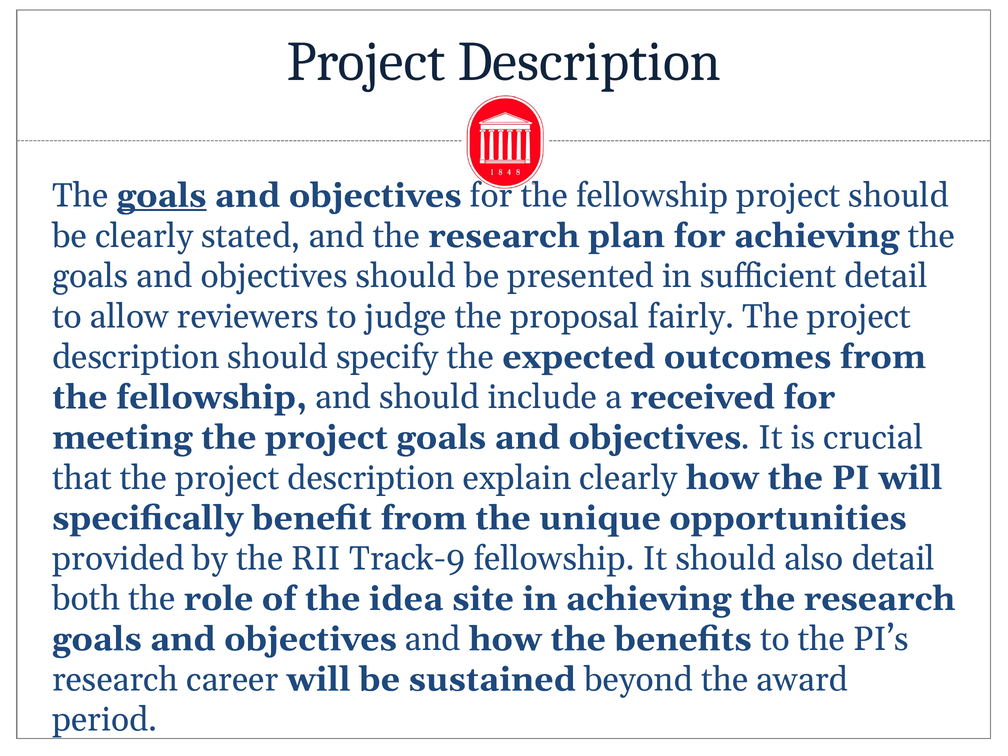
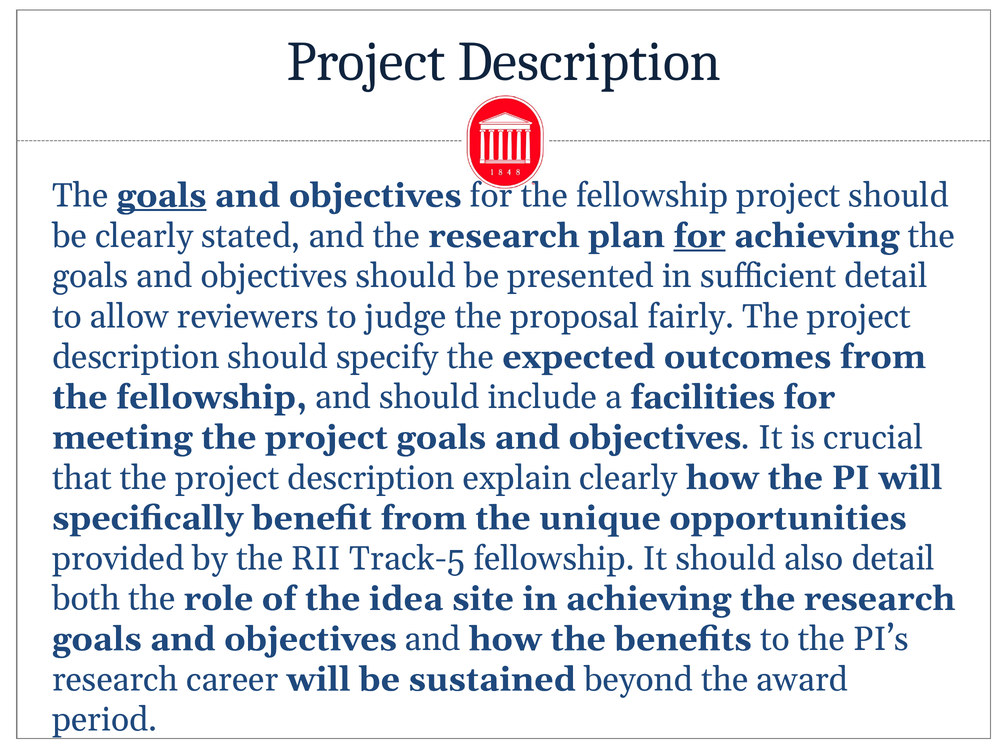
for underline: none -> present (699, 236)
received: received -> facilities (703, 397)
Track-9: Track-9 -> Track-5 (407, 559)
